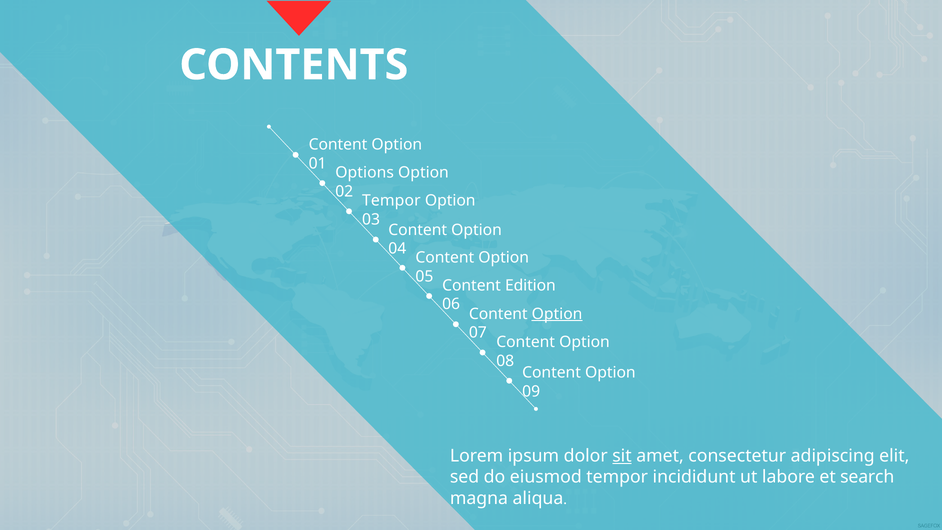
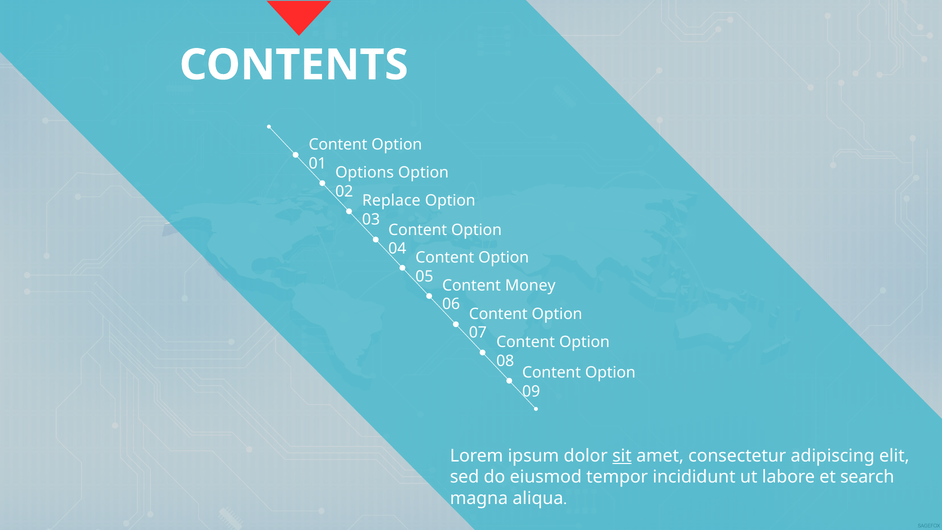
Tempor: Tempor -> Replace (391, 201)
Edition: Edition -> Money (530, 285)
Option underline: present -> none (557, 314)
